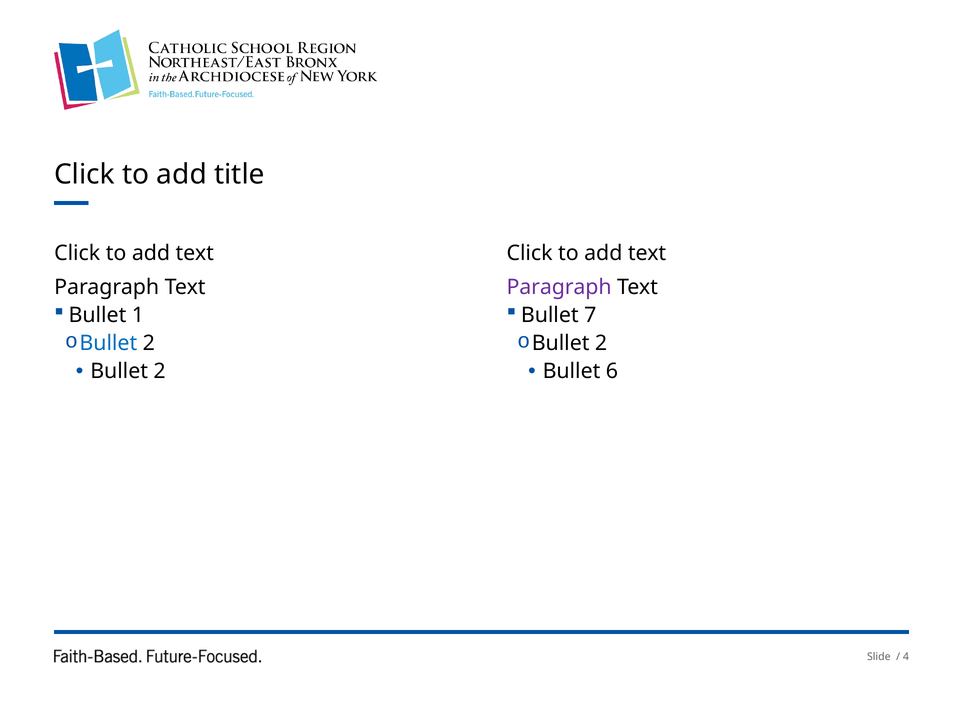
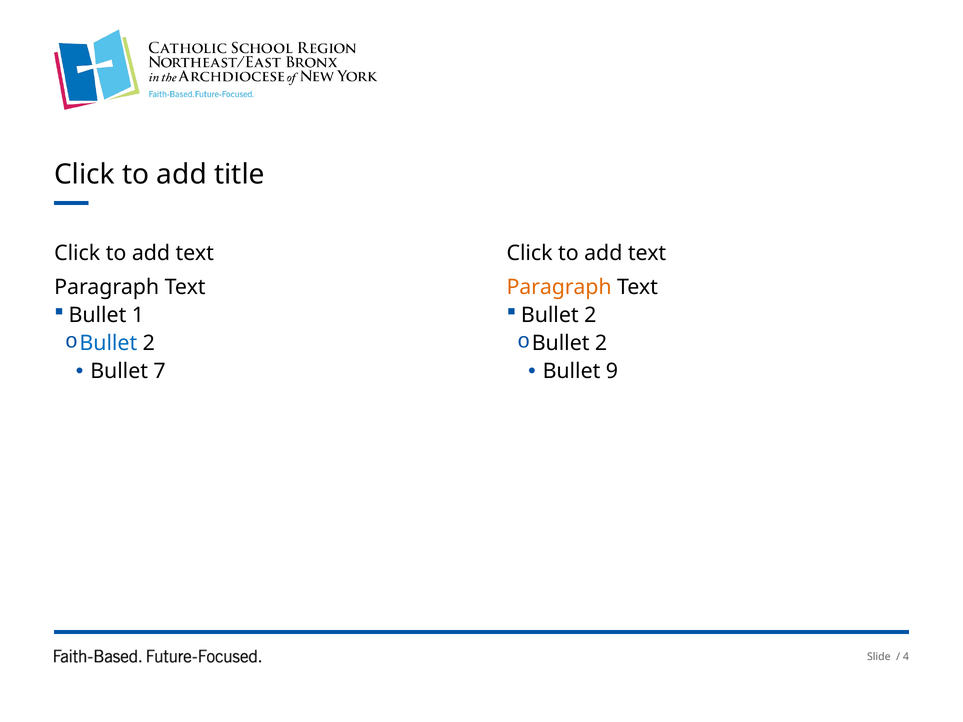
Paragraph colour: purple -> orange (559, 287)
7: 7 -> 2 (590, 315)
6: 6 -> 9 (612, 372)
2: 2 -> 7 (160, 372)
